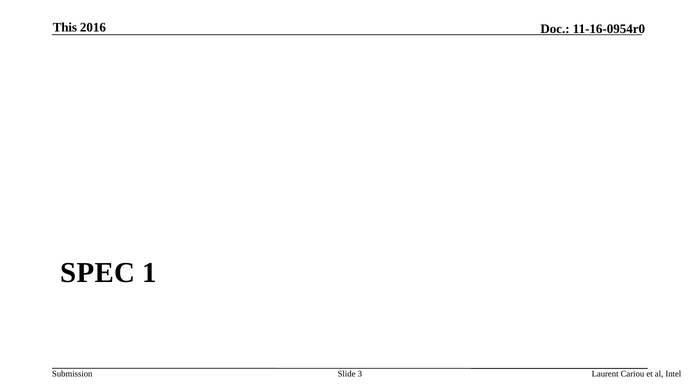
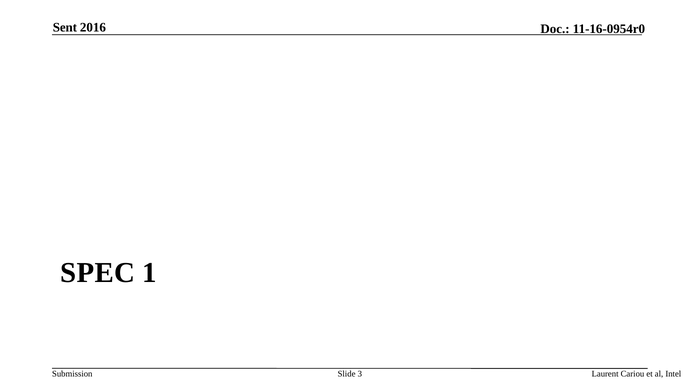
This: This -> Sent (65, 28)
